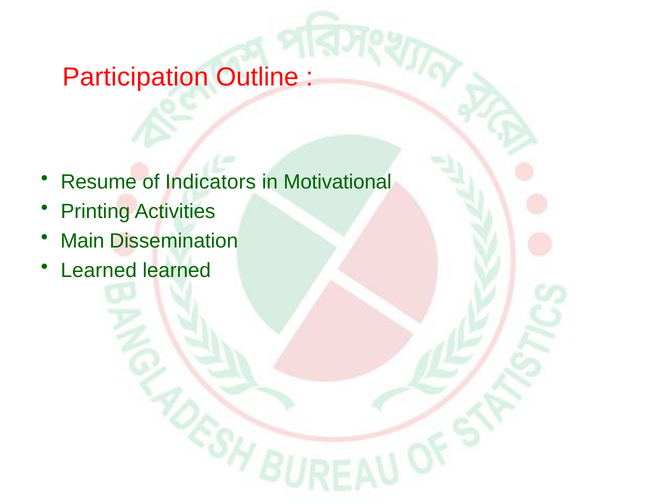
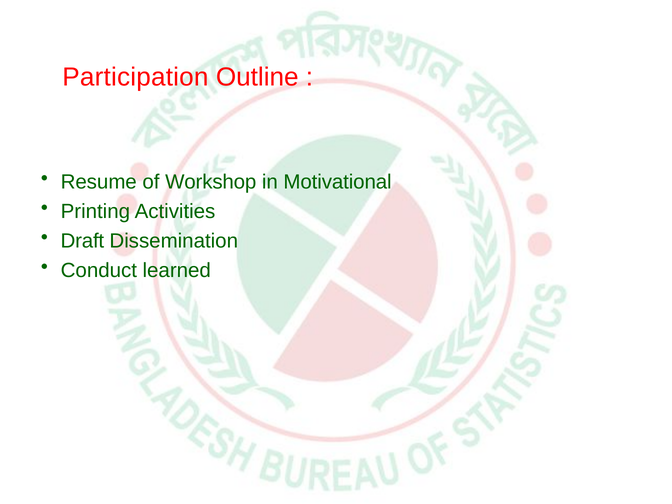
Indicators: Indicators -> Workshop (211, 182)
Main: Main -> Draft (82, 241)
Learned: Learned -> Conduct (99, 271)
